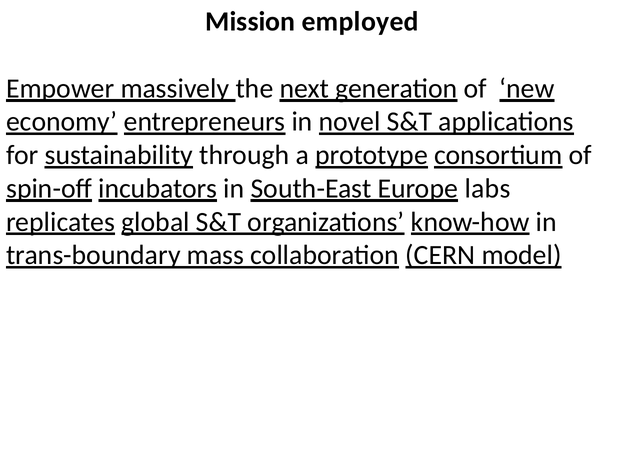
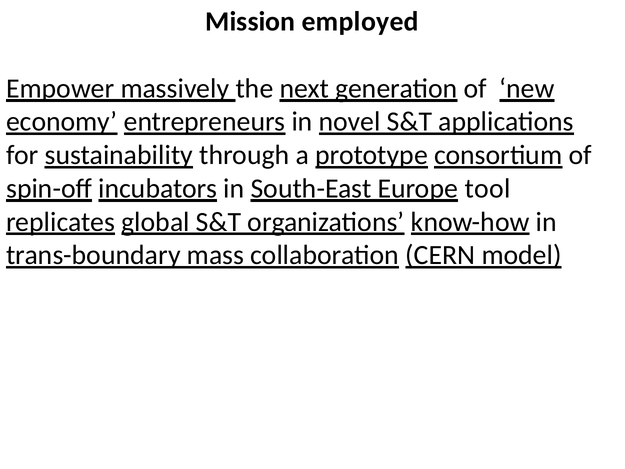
labs: labs -> tool (488, 188)
